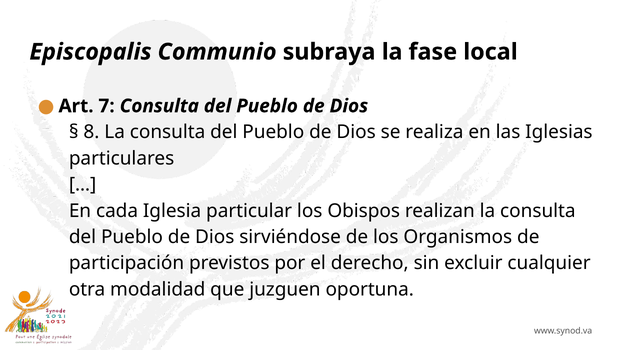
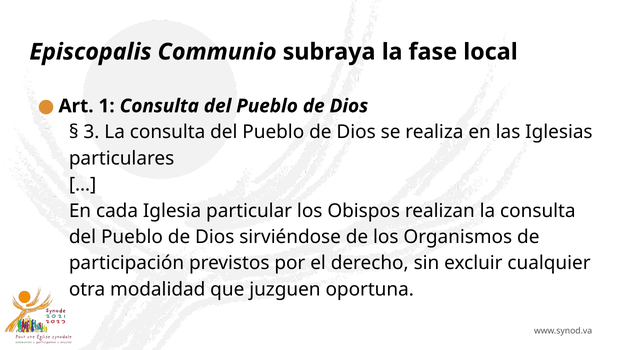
7: 7 -> 1 (107, 106)
8: 8 -> 3 (91, 132)
